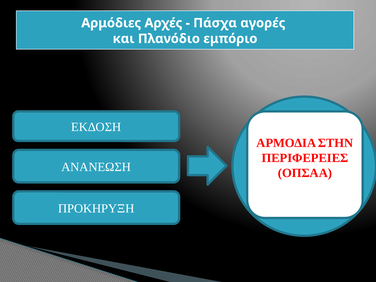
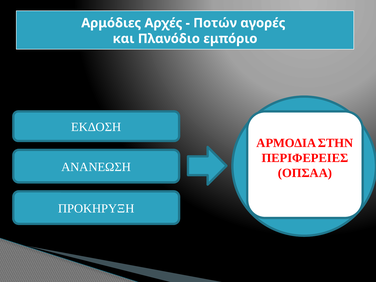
Πάσχα: Πάσχα -> Ποτών (215, 23)
